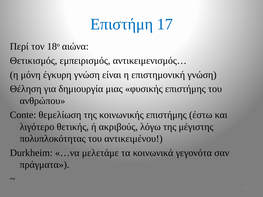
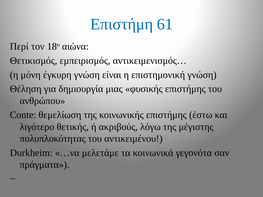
17: 17 -> 61 (165, 24)
